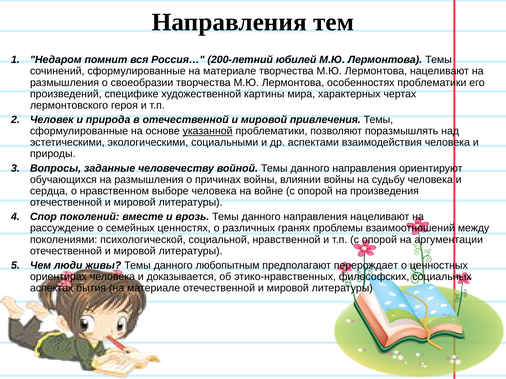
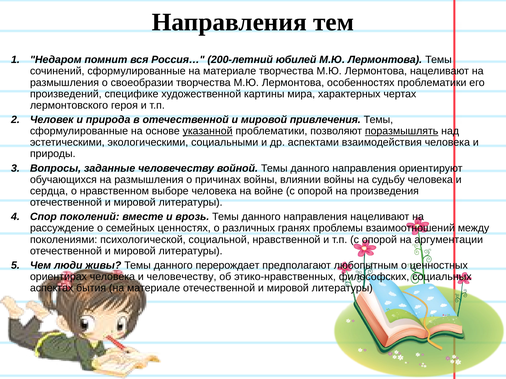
поразмышлять underline: none -> present (402, 131)
любопытным: любопытным -> перерождает (228, 266)
перерождает: перерождает -> любопытным (366, 266)
и доказывается: доказывается -> человечеству (182, 277)
